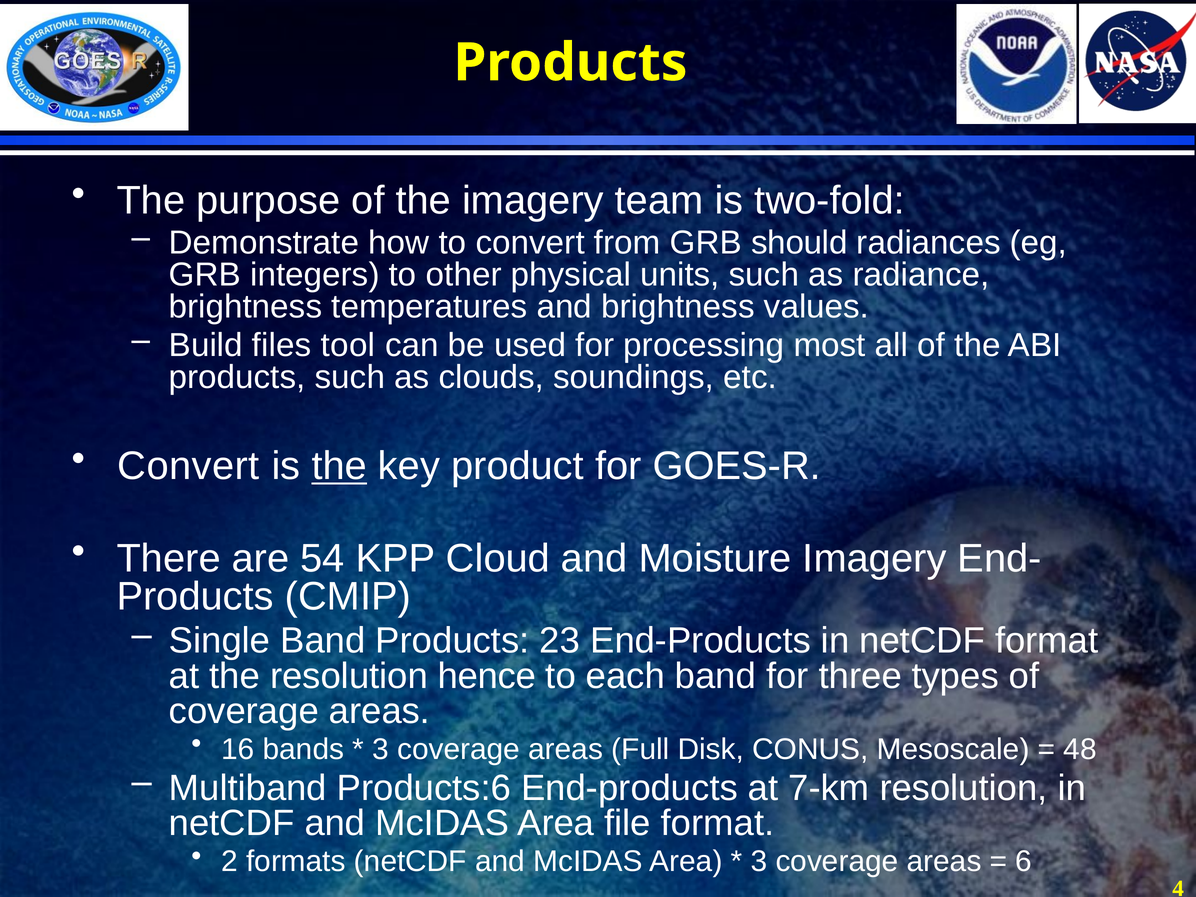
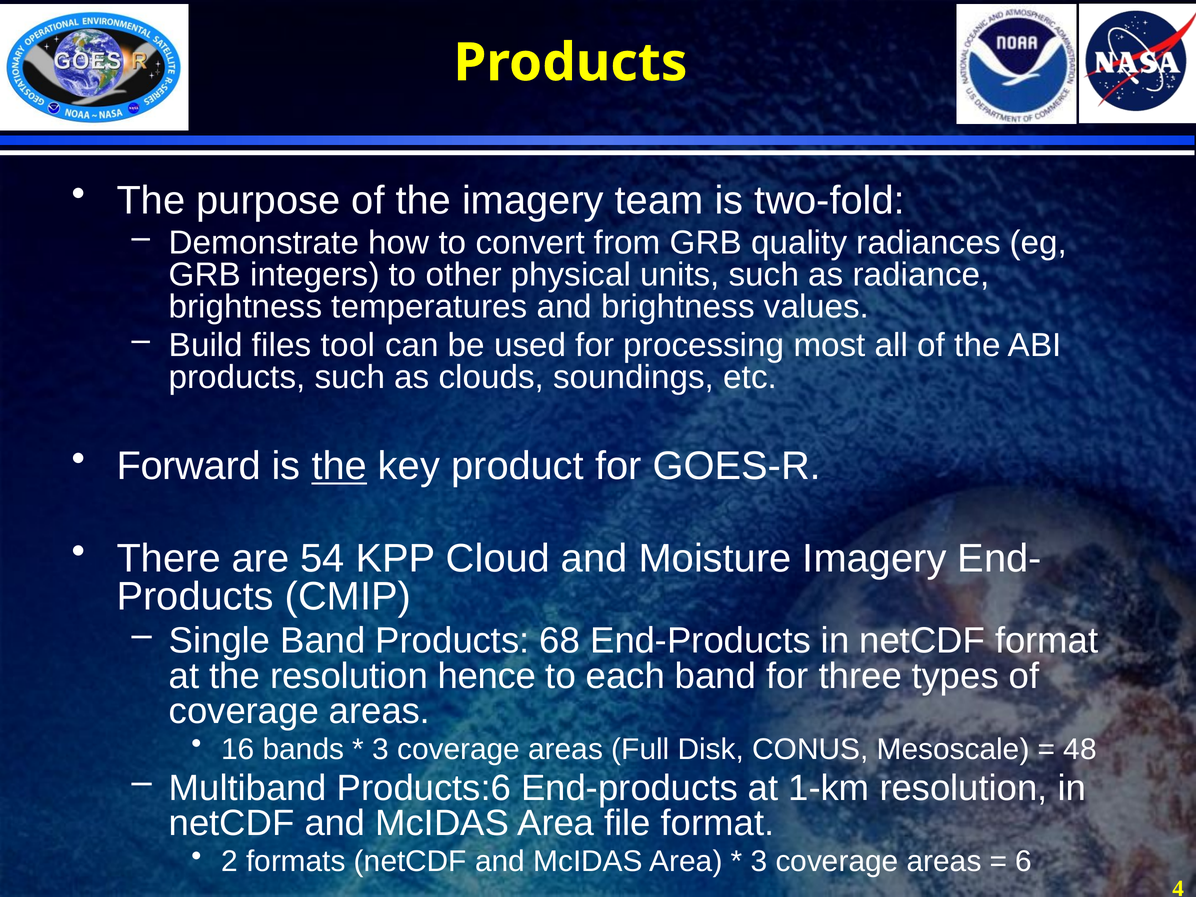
should: should -> quality (799, 243)
Convert: Convert -> Forward (189, 466)
23: 23 -> 68 (560, 641)
7-km: 7-km -> 1-km (829, 788)
